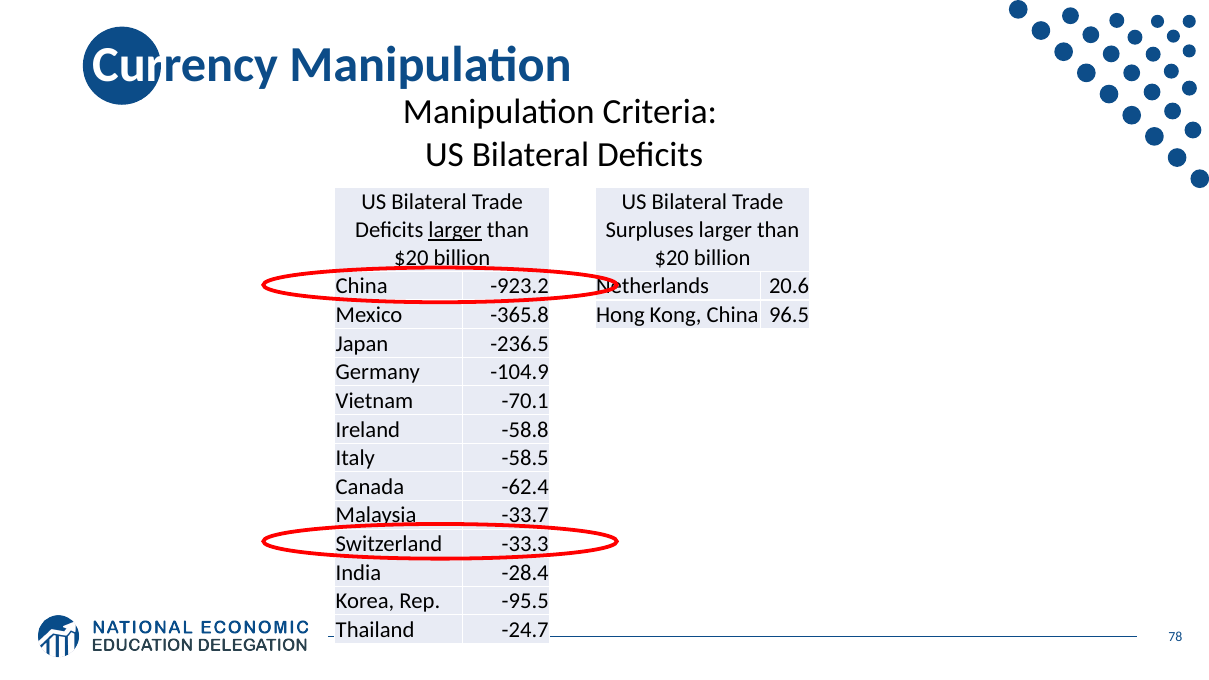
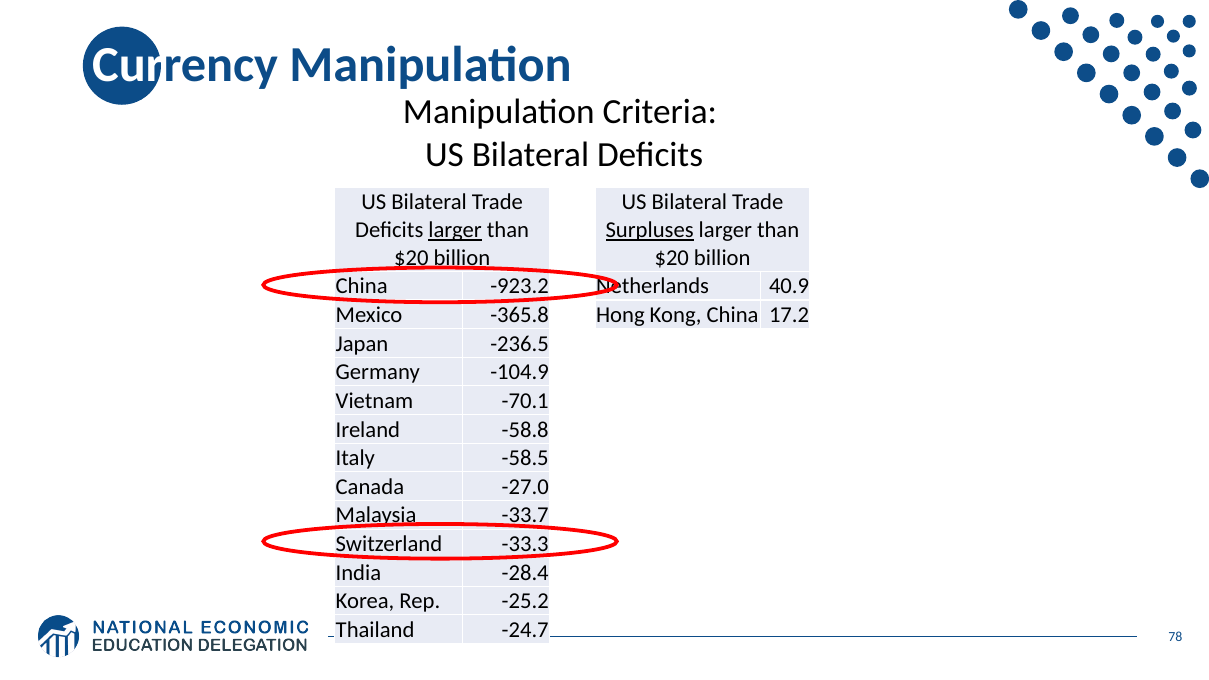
Surpluses underline: none -> present (650, 230)
20.6: 20.6 -> 40.9 (789, 286)
96.5: 96.5 -> 17.2 (789, 315)
-62.4: -62.4 -> -27.0 (525, 487)
-95.5: -95.5 -> -25.2 (525, 601)
